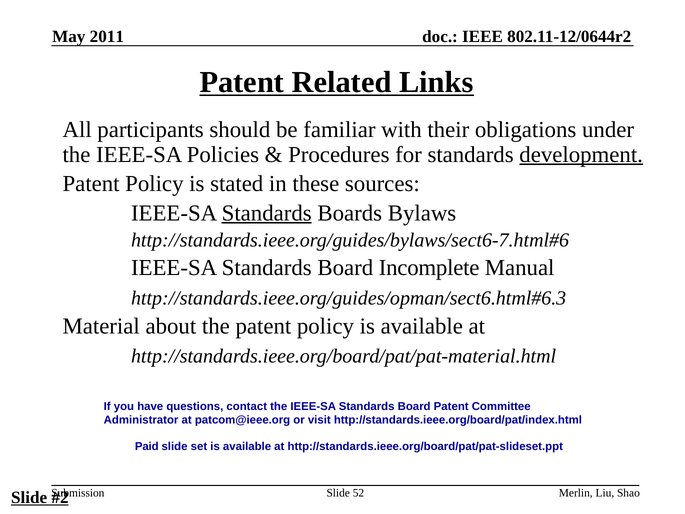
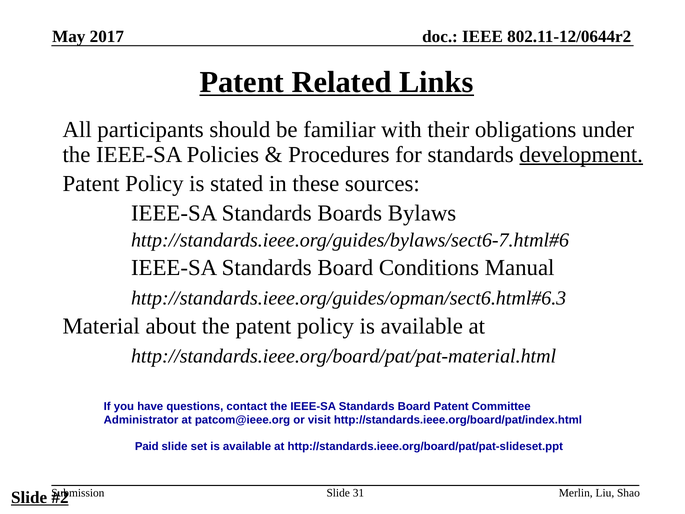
2011: 2011 -> 2017 (107, 37)
Standards underline: present -> none (267, 213)
Incomplete: Incomplete -> Conditions (429, 268)
52: 52 -> 31 (358, 493)
